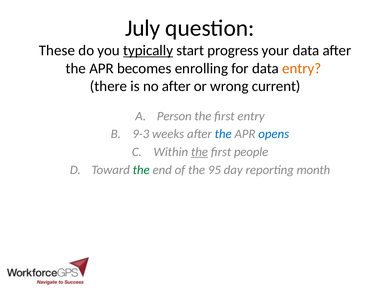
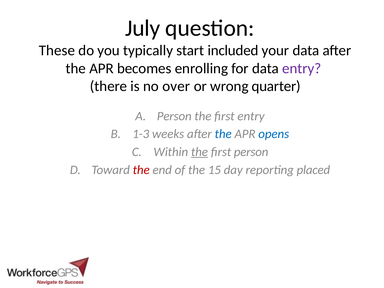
typically underline: present -> none (148, 50)
progress: progress -> included (233, 50)
entry colour: orange -> purple (302, 68)
no after: after -> over (176, 86)
current: current -> quarter (276, 86)
9-3: 9-3 -> 1-3 (141, 134)
first people: people -> person (251, 152)
the colour: green -> red (141, 170)
95: 95 -> 15 (214, 170)
month: month -> placed (313, 170)
